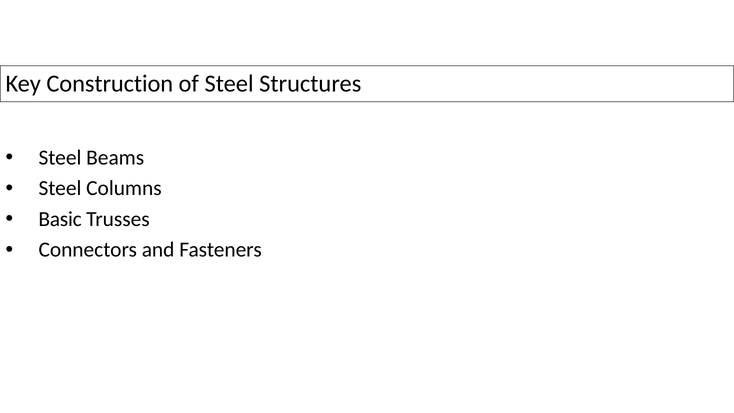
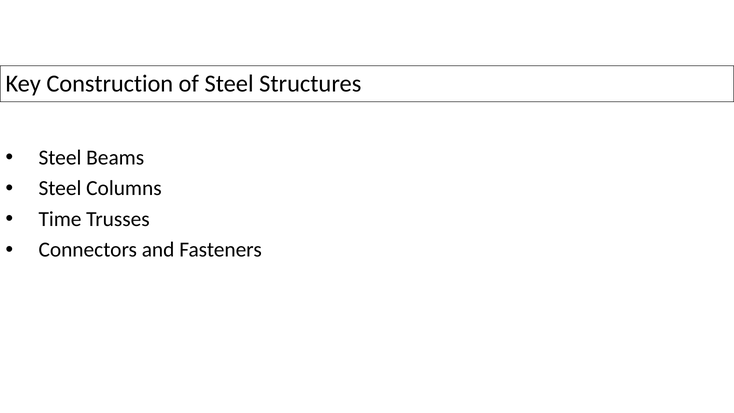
Basic: Basic -> Time (60, 219)
